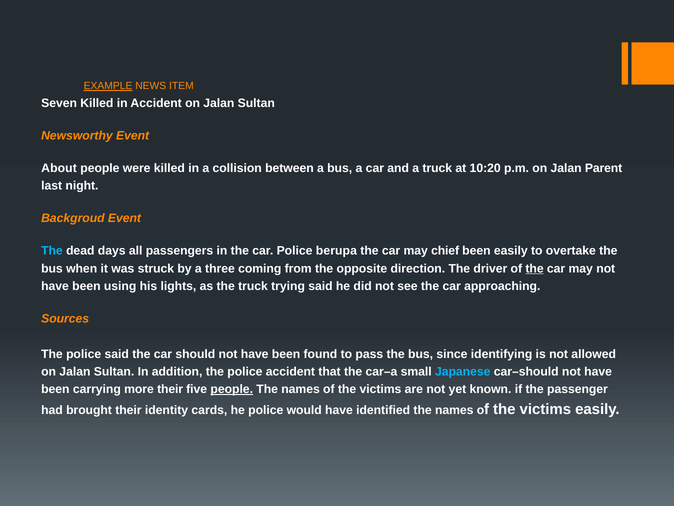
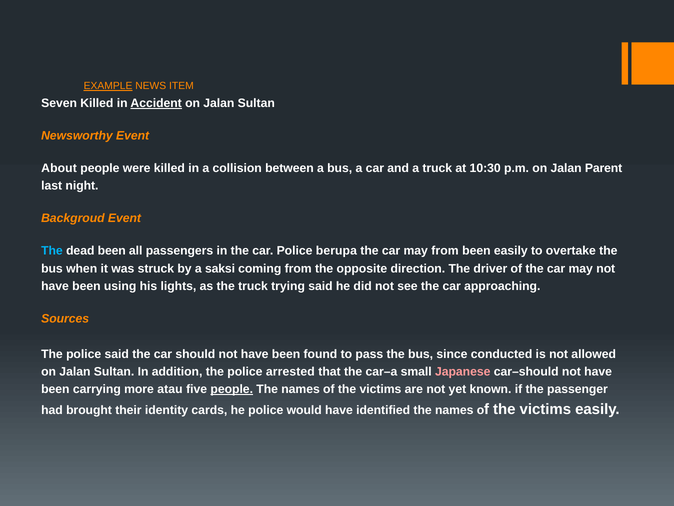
Accident underline: none -> present (156, 103)
10:20: 10:20 -> 10:30 (485, 168)
dead days: days -> been (112, 251)
may chief: chief -> from (445, 251)
three: three -> saksi (220, 268)
the underline: present -> none (535, 268)
identifying: identifying -> conducted (502, 354)
police accident: accident -> arrested (290, 371)
Japanese colour: light blue -> pink (463, 371)
more their: their -> atau (170, 389)
